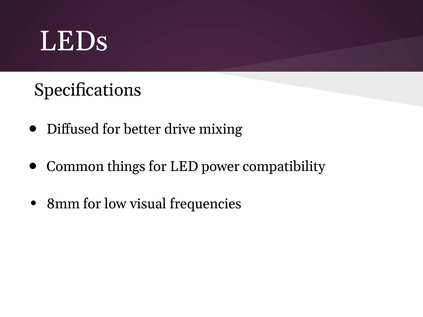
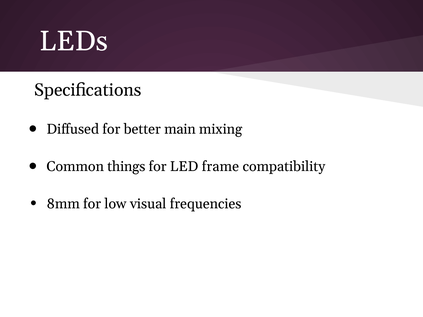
drive: drive -> main (180, 129)
power: power -> frame (220, 167)
